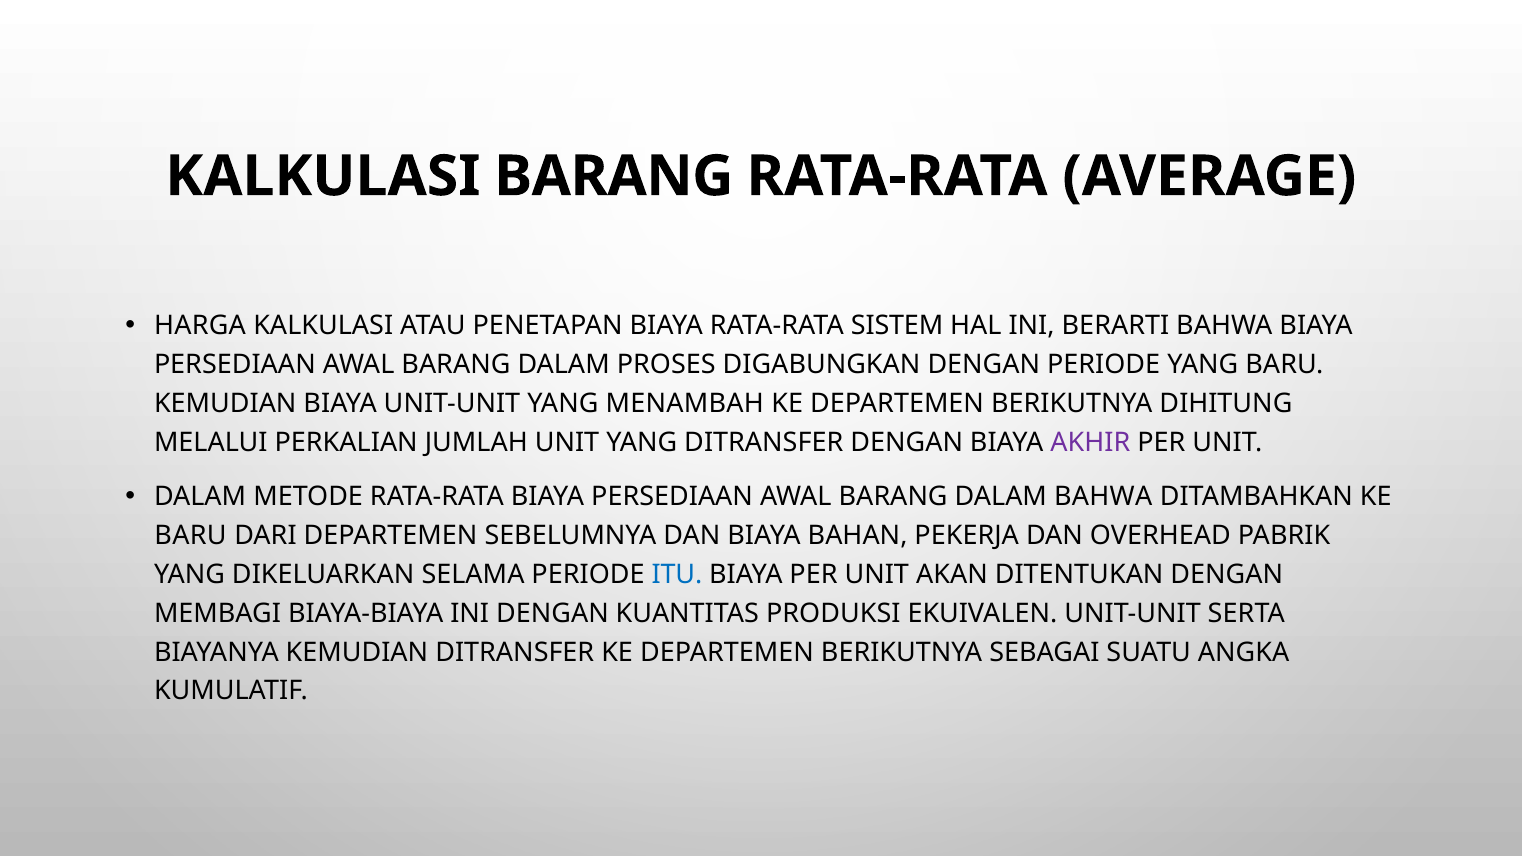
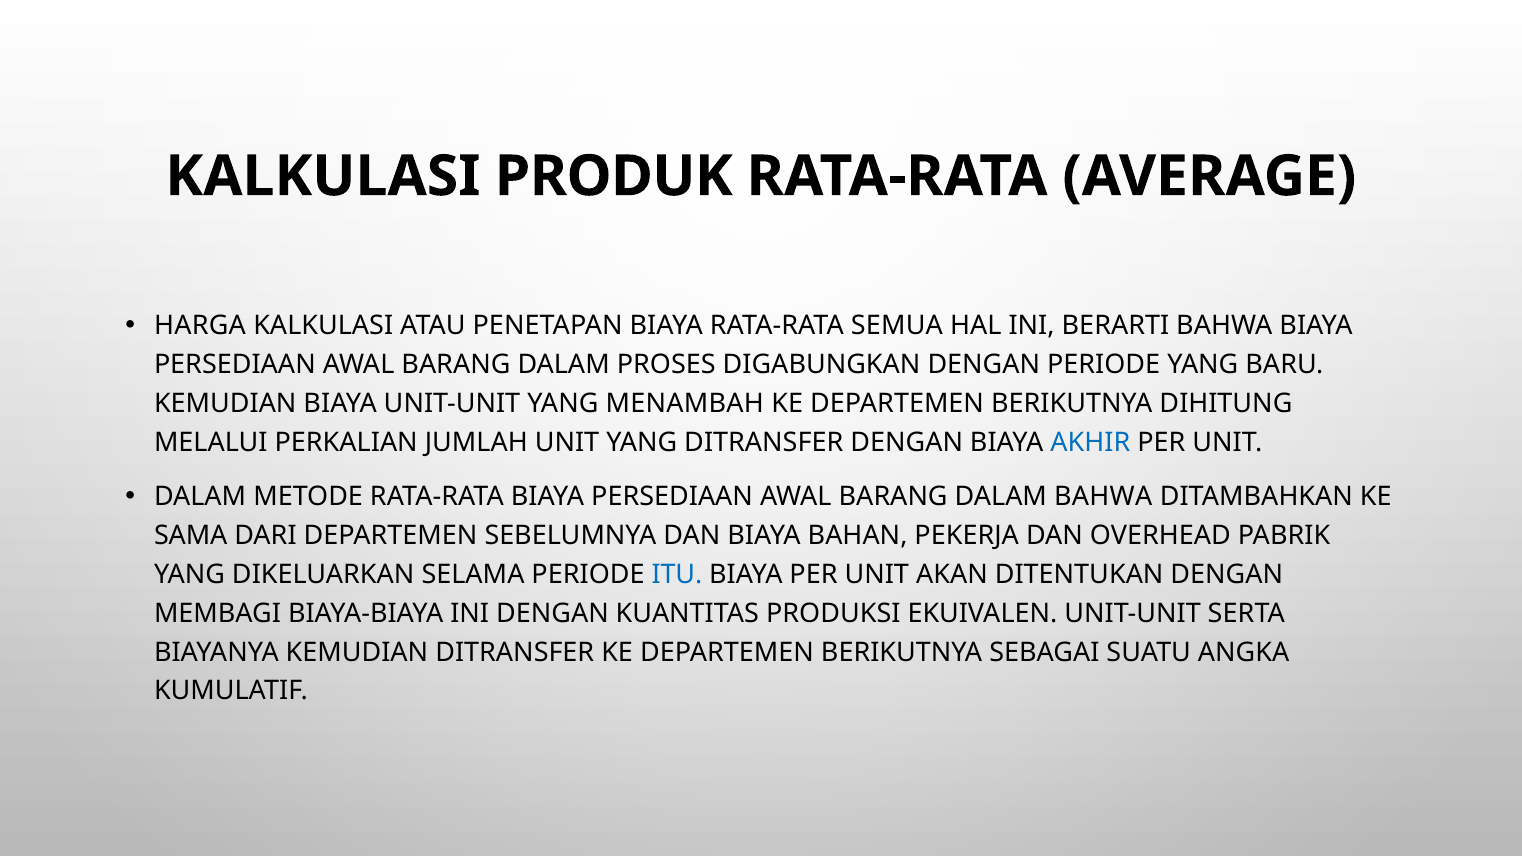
KALKULASI BARANG: BARANG -> PRODUK (614, 176)
SISTEM: SISTEM -> SEMUA (897, 326)
AKHIR colour: purple -> blue (1090, 442)
BARU: BARU -> SAMA (191, 536)
